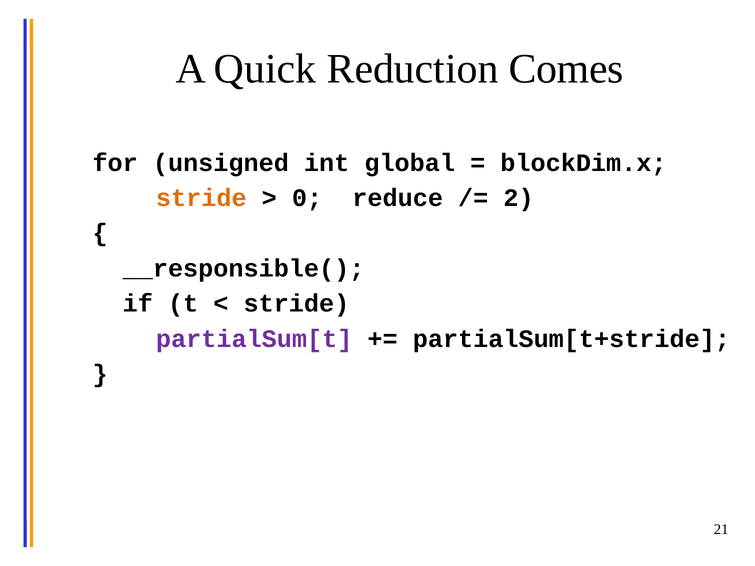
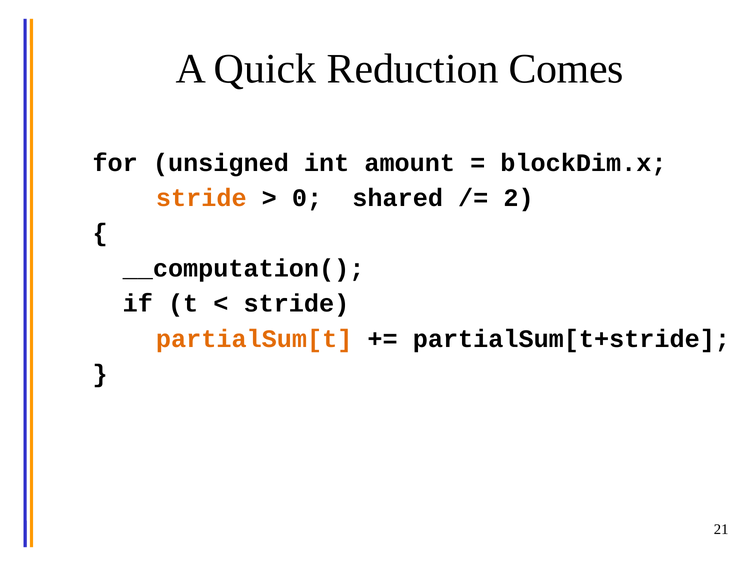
global: global -> amount (410, 163)
reduce: reduce -> shared (398, 198)
__responsible(: __responsible( -> __computation( (244, 268)
partialSum[t colour: purple -> orange (254, 339)
